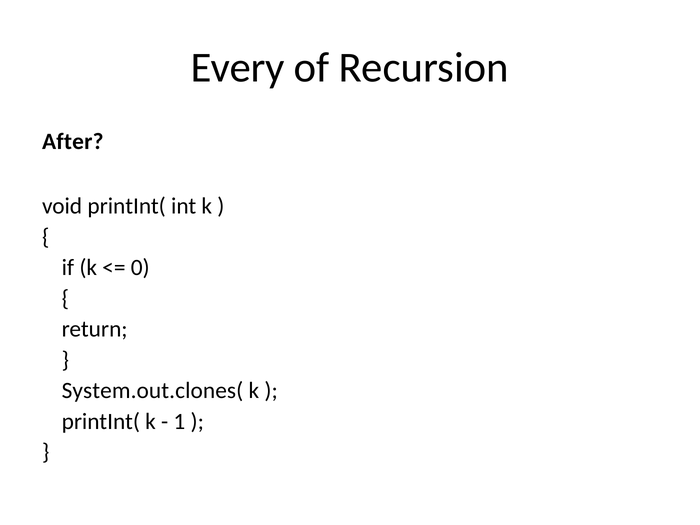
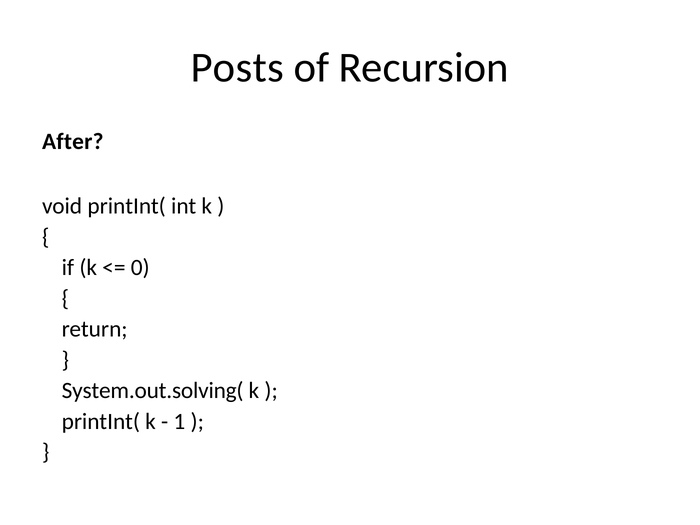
Every: Every -> Posts (237, 68)
System.out.clones(: System.out.clones( -> System.out.solving( (153, 391)
